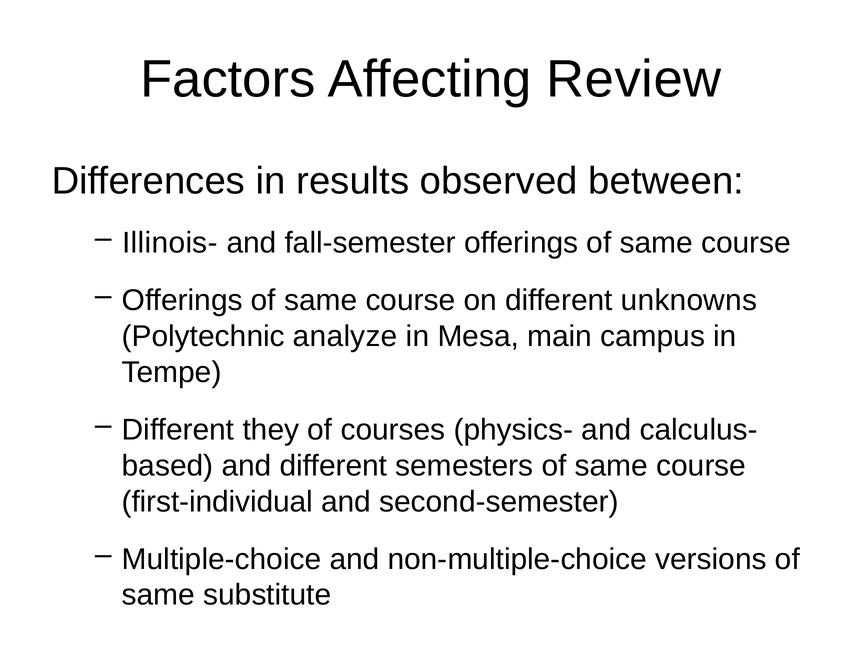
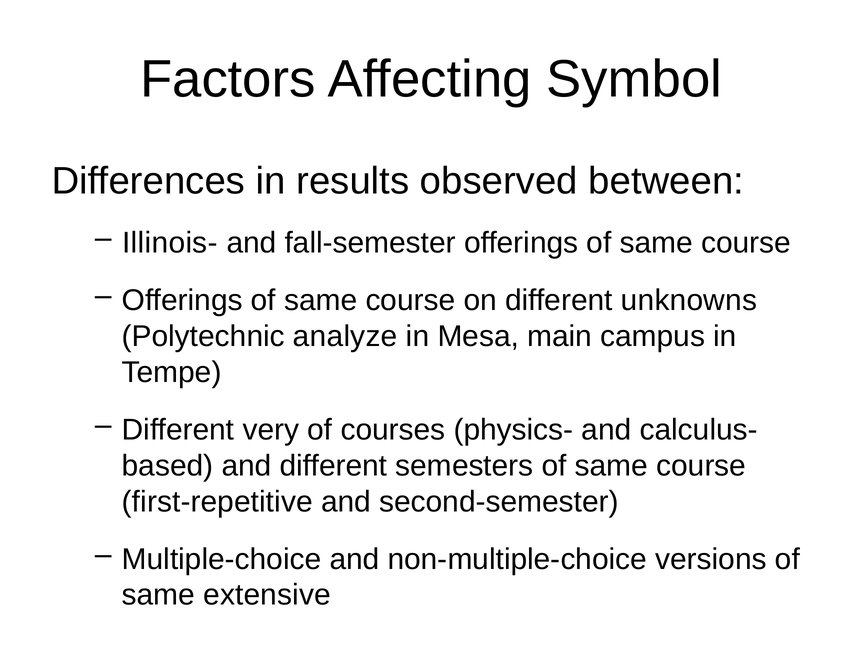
Review: Review -> Symbol (634, 79)
they: they -> very (271, 430)
first-individual: first-individual -> first-repetitive (217, 502)
substitute: substitute -> extensive (267, 595)
